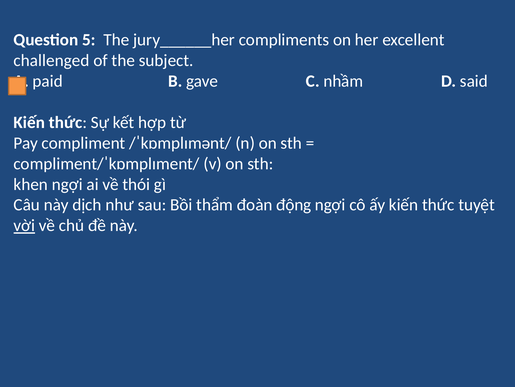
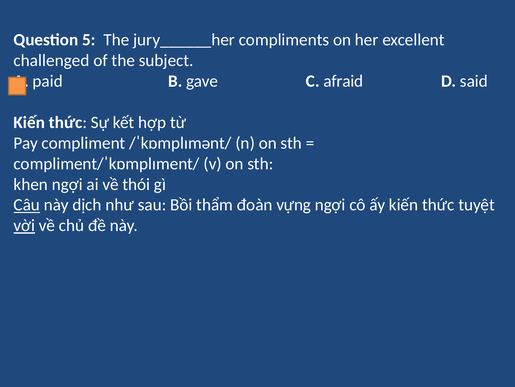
nhầm: nhầm -> afraid (343, 81)
Câu underline: none -> present (27, 205)
động: động -> vựng (294, 205)
